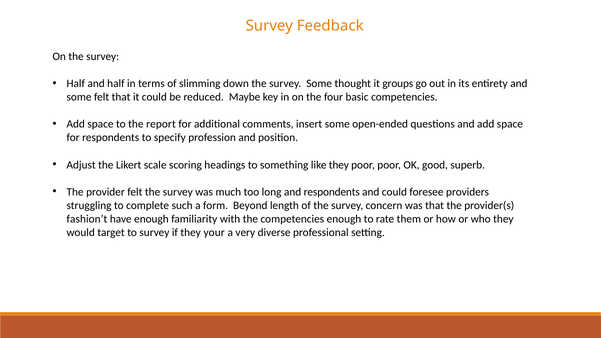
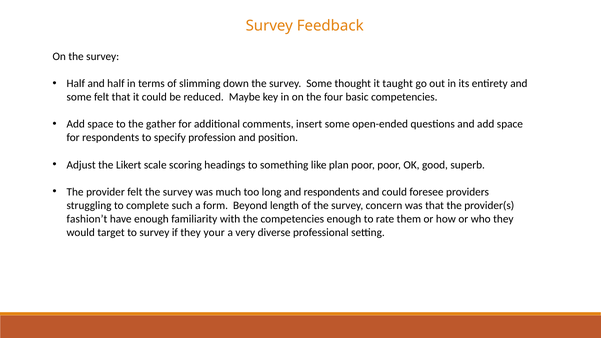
groups: groups -> taught (398, 84)
report: report -> gather (161, 124)
like they: they -> plan (339, 165)
